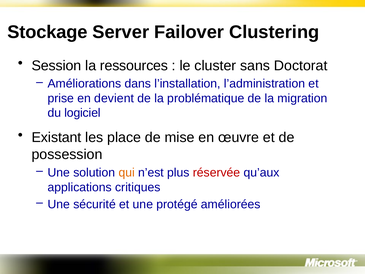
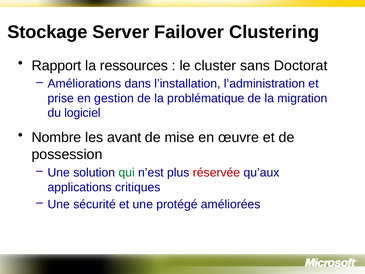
Session: Session -> Rapport (56, 66)
devient: devient -> gestion (114, 98)
Existant: Existant -> Nombre (57, 137)
place: place -> avant (124, 137)
qui colour: orange -> green (127, 172)
